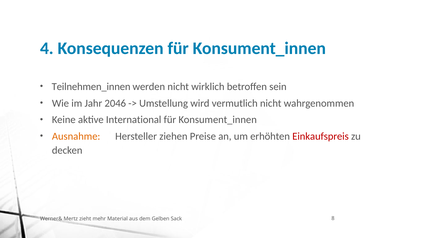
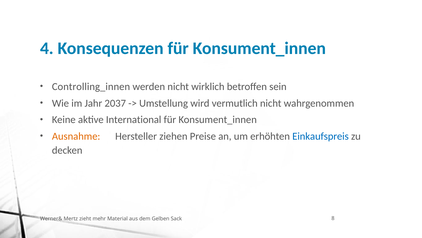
Teilnehmen_innen: Teilnehmen_innen -> Controlling_innen (91, 86)
2046: 2046 -> 2037 (115, 103)
Einkaufspreis colour: red -> blue (321, 136)
